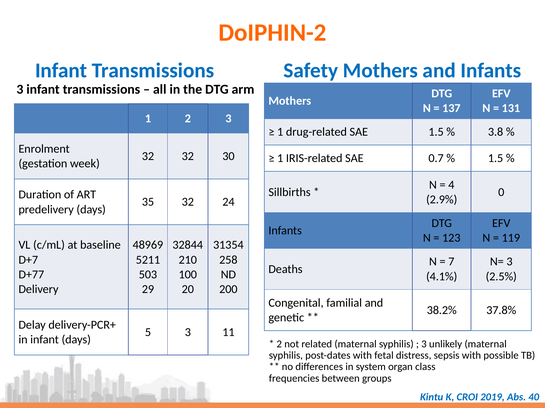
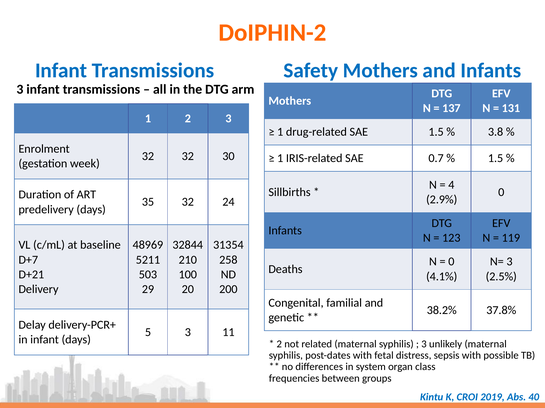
7: 7 -> 0 (451, 262)
D+77: D+77 -> D+21 (31, 275)
